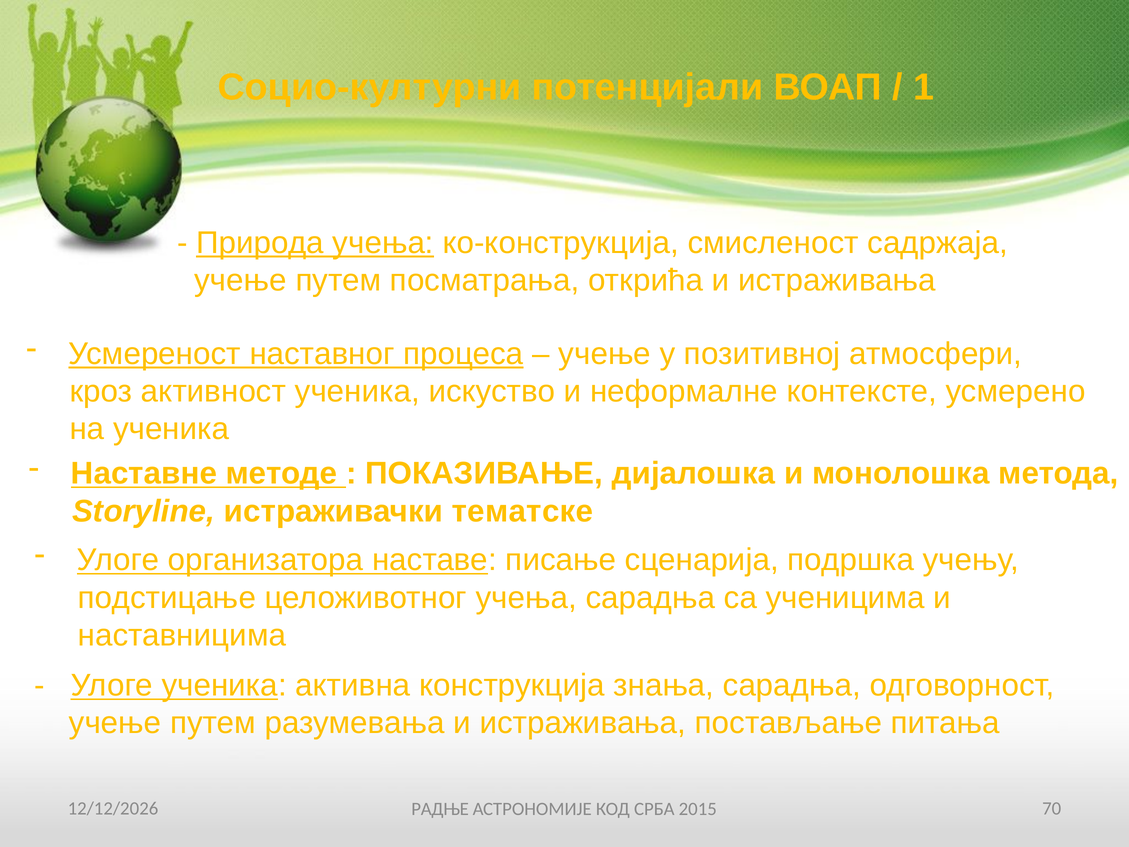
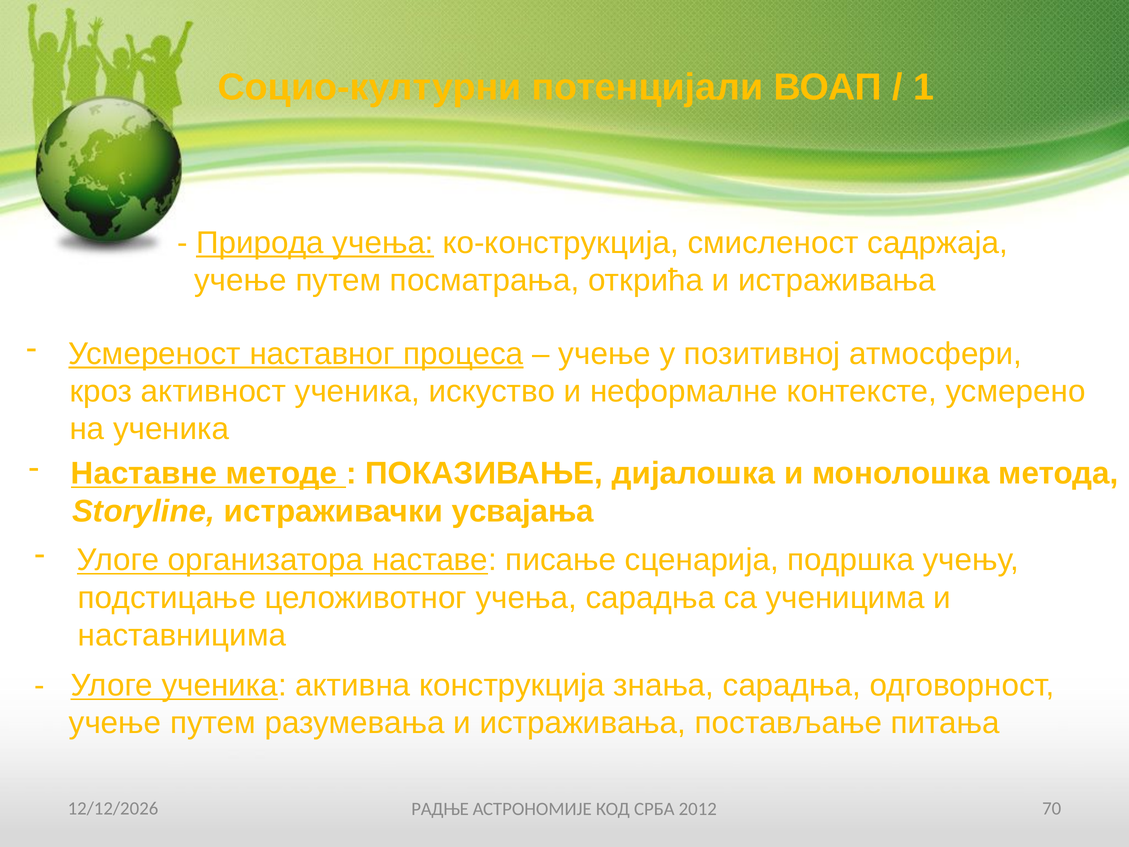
тематске: тематске -> усвајања (523, 511)
2015: 2015 -> 2012 (698, 809)
